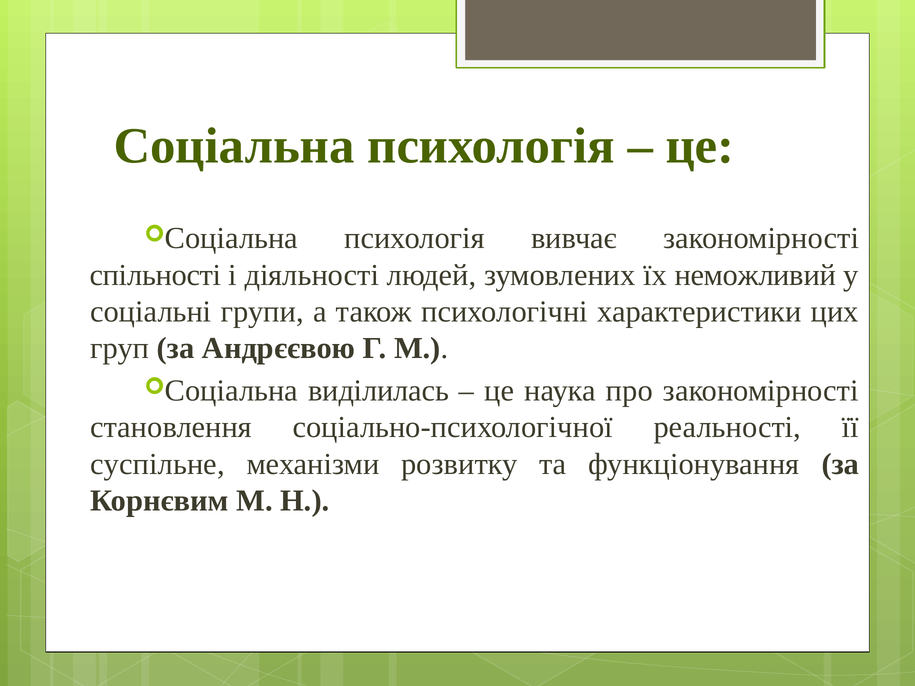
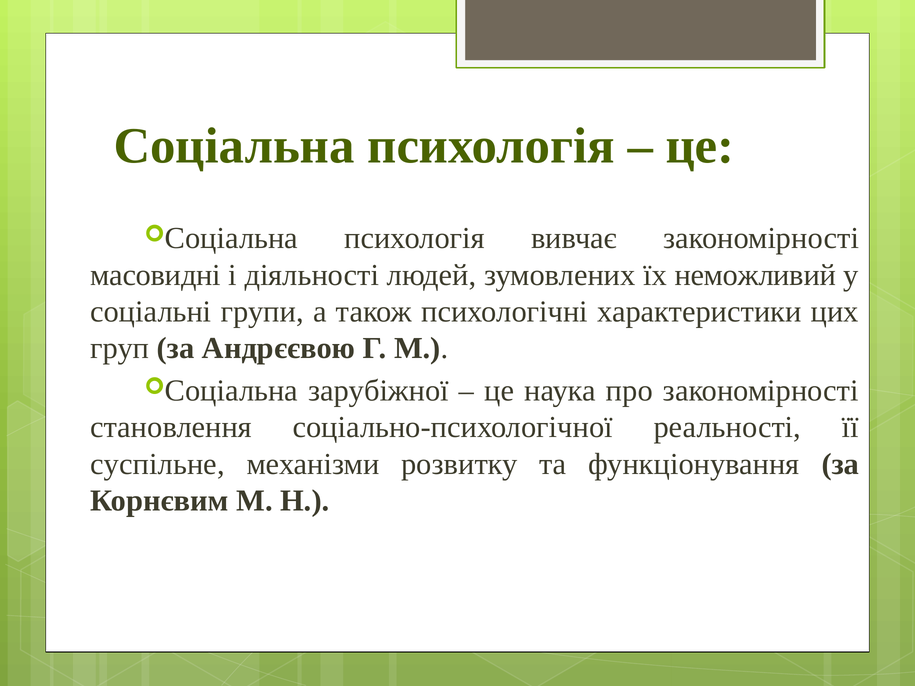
спільності: спільності -> масовидні (156, 275)
виділилась: виділилась -> зарубіжної (379, 391)
